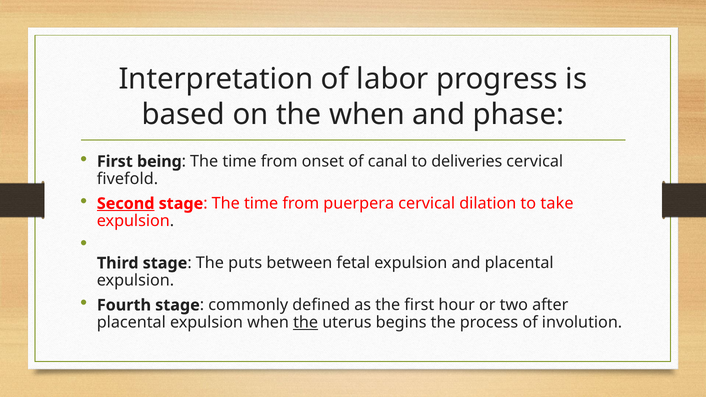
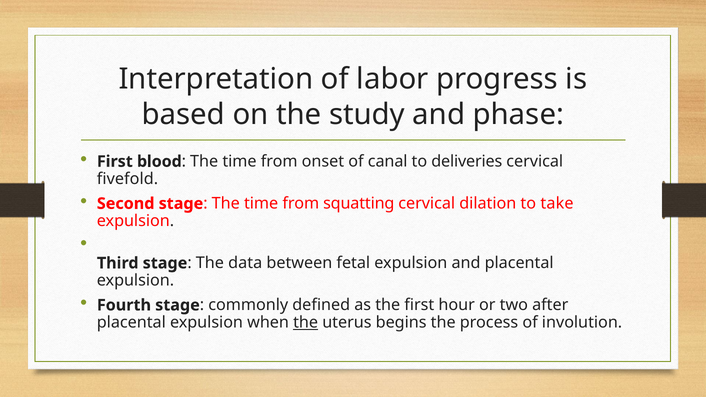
the when: when -> study (367, 114)
being: being -> blood (159, 162)
Second underline: present -> none (126, 204)
puerpera: puerpera -> squatting (359, 204)
puts: puts -> data (245, 263)
